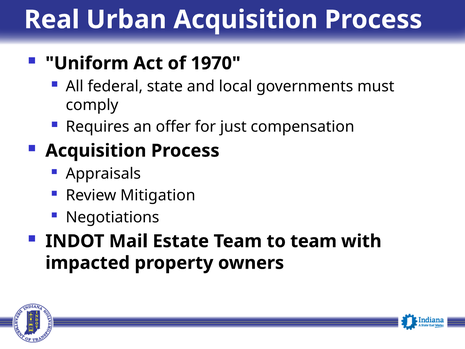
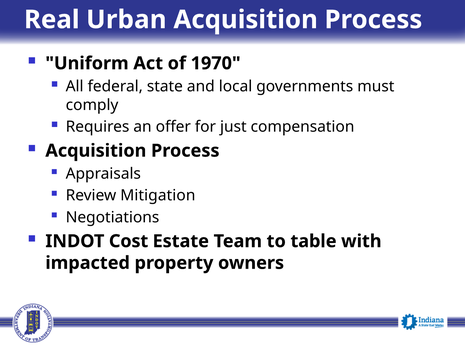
Mail: Mail -> Cost (129, 241)
to team: team -> table (314, 241)
